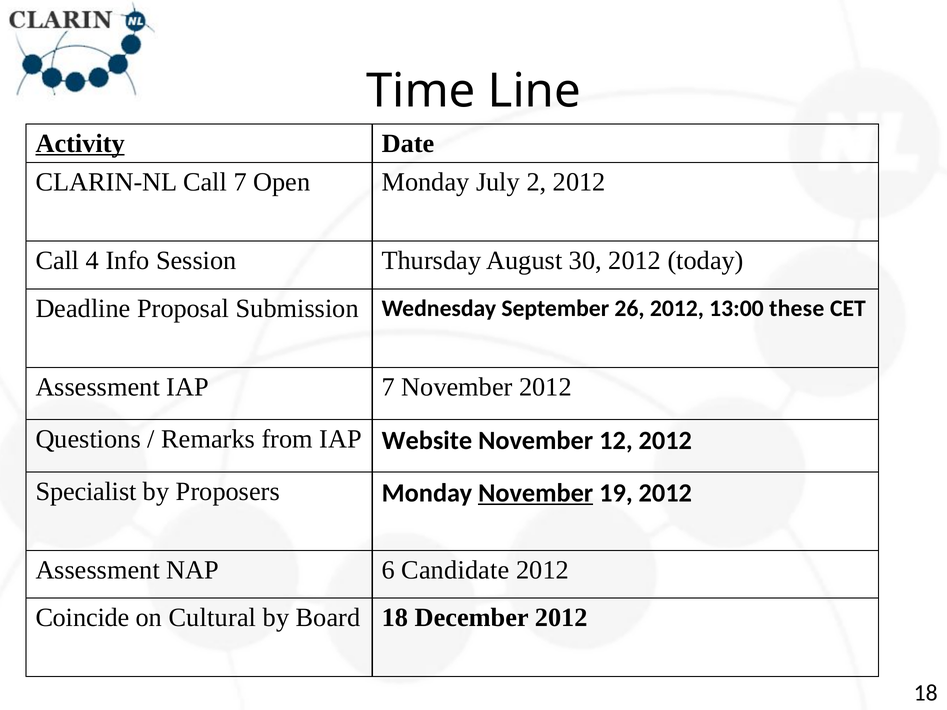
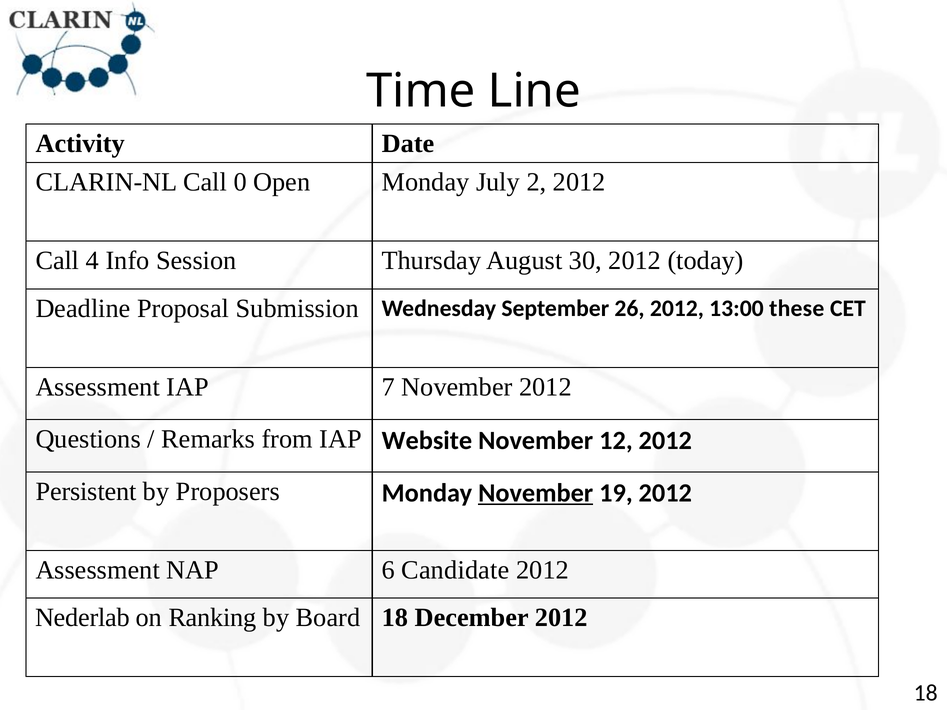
Activity underline: present -> none (80, 144)
Call 7: 7 -> 0 (240, 182)
Specialist: Specialist -> Persistent (86, 492)
Coincide: Coincide -> Nederlab (82, 618)
Cultural: Cultural -> Ranking (213, 618)
